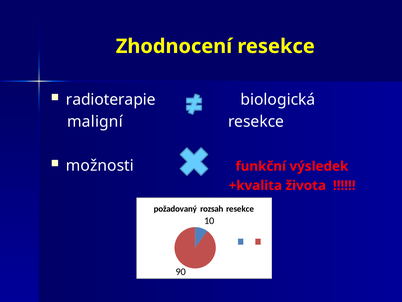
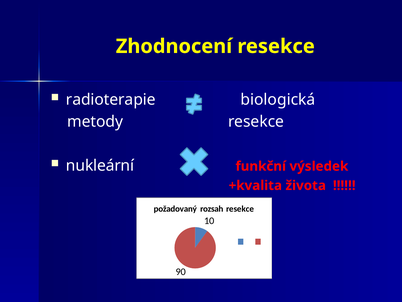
maligní: maligní -> metody (95, 121)
možnosti: možnosti -> nukleární (100, 165)
